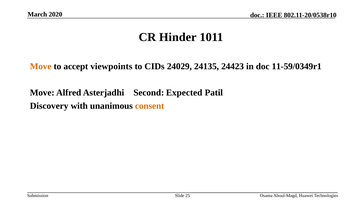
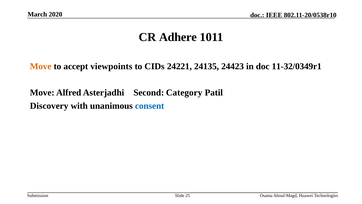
Hinder: Hinder -> Adhere (178, 37)
24029: 24029 -> 24221 (179, 66)
11-59/0349r1: 11-59/0349r1 -> 11-32/0349r1 (297, 66)
Expected: Expected -> Category (184, 93)
consent colour: orange -> blue (150, 106)
